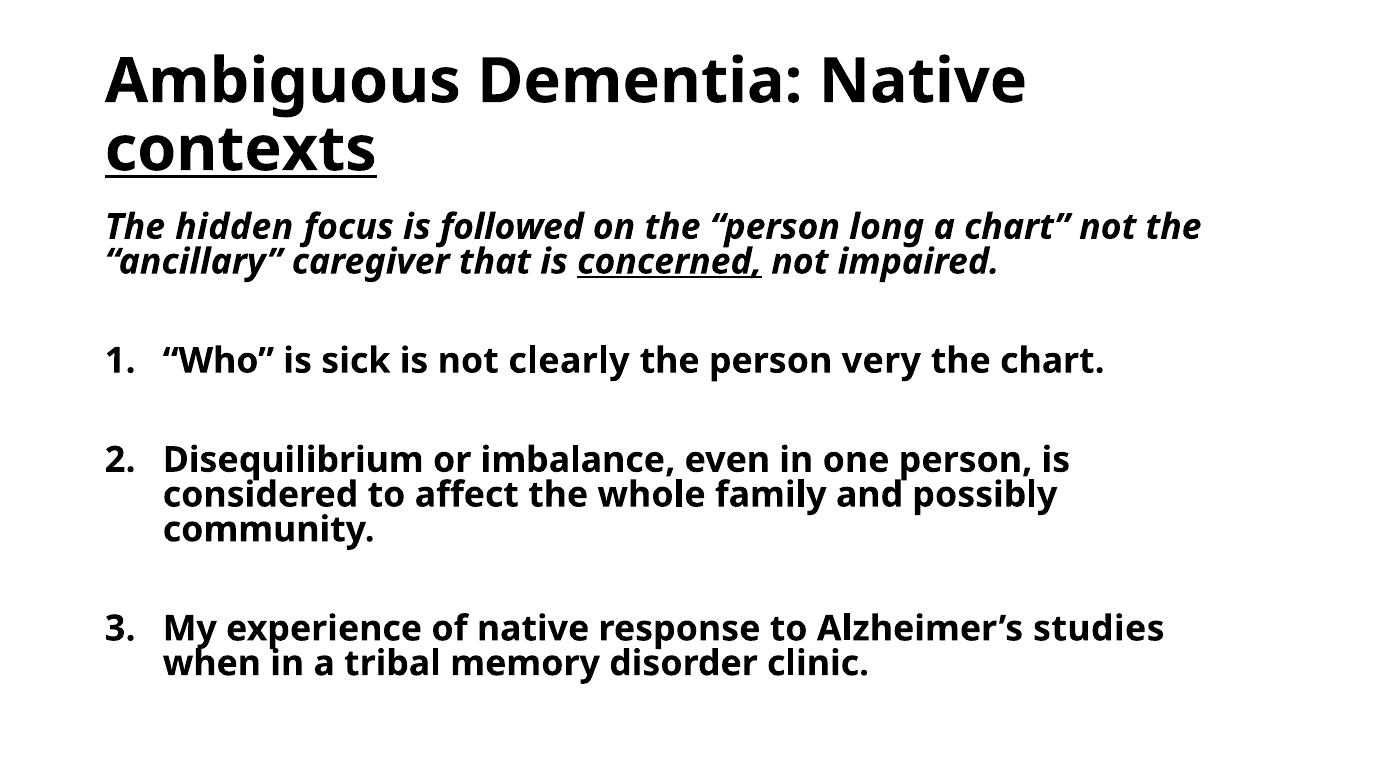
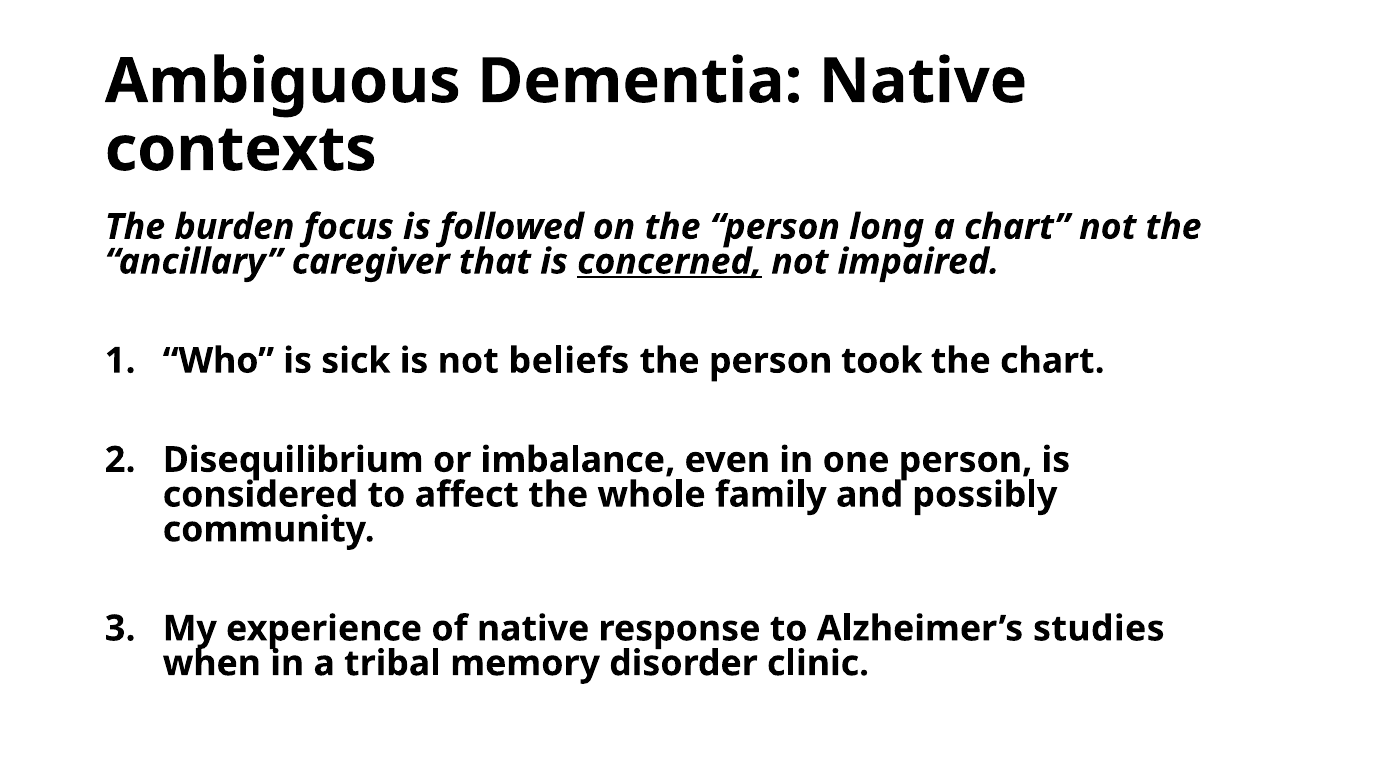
contexts underline: present -> none (241, 149)
hidden: hidden -> burden (235, 227)
clearly: clearly -> beliefs (569, 361)
very: very -> took (882, 361)
